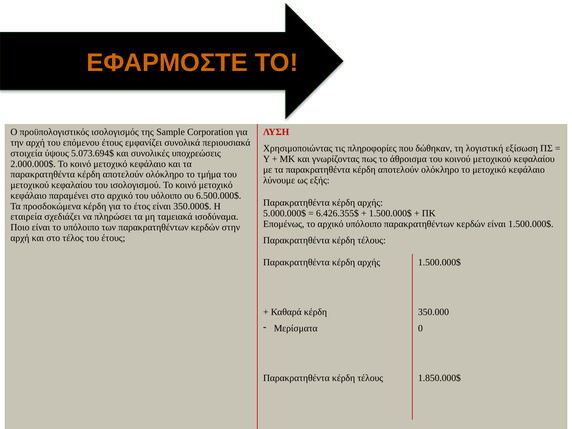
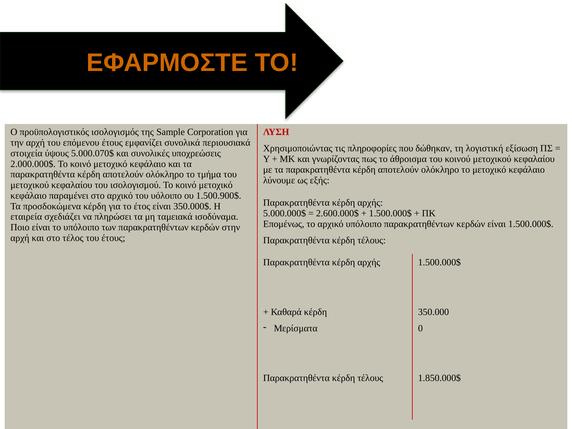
5.073.694$: 5.073.694$ -> 5.000.070$ (93, 153)
6.500.000$: 6.500.000$ -> 1.500.900$ (219, 196)
6.426.355$: 6.426.355$ -> 2.600.000$ (337, 213)
